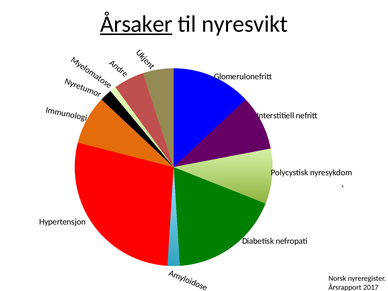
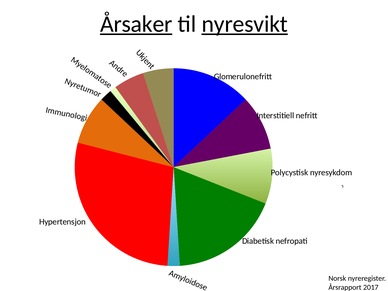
nyresvikt underline: none -> present (245, 24)
